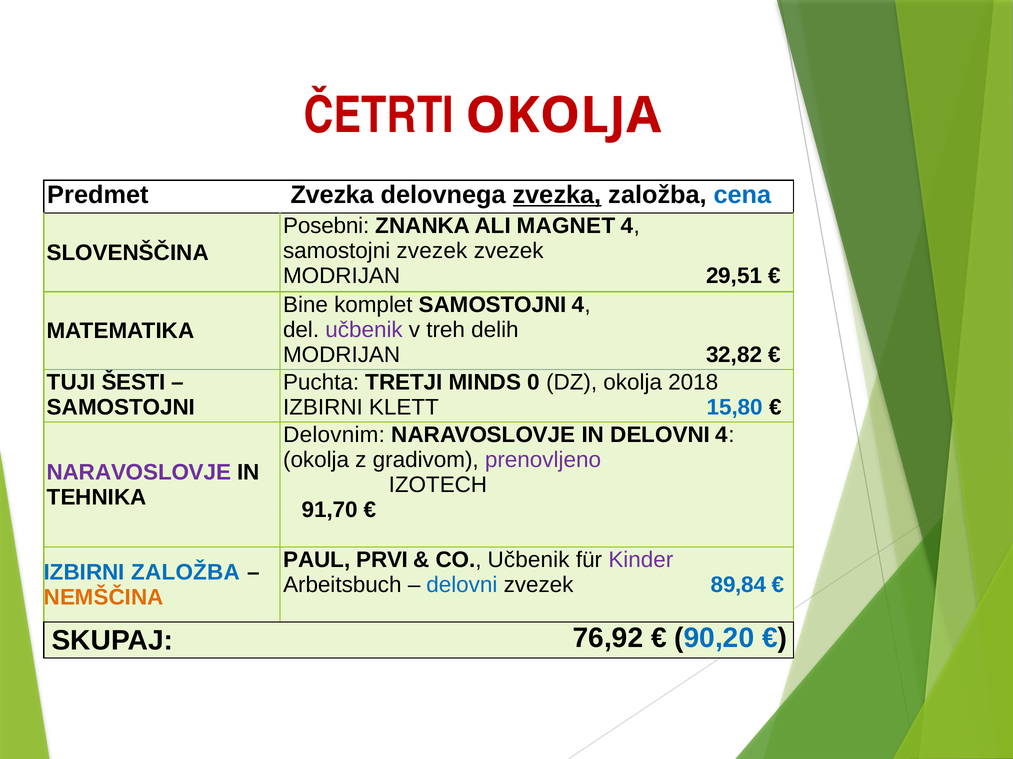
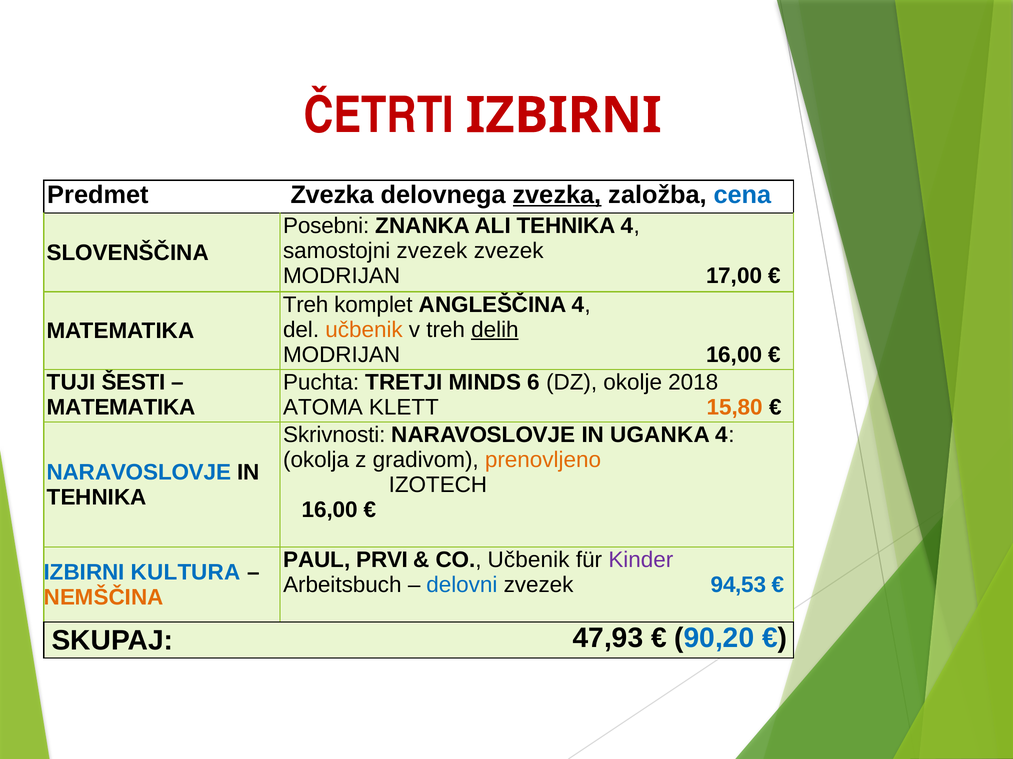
ČETRTI OKOLJA: OKOLJA -> IZBIRNI (564, 116)
ALI MAGNET: MAGNET -> TEHNIKA (566, 226)
29,51: 29,51 -> 17,00 (734, 276)
Bine: Bine -> Treh (306, 305)
komplet SAMOSTOJNI: SAMOSTOJNI -> ANGLEŠČINA (493, 305)
učbenik colour: purple -> orange (364, 330)
delih underline: none -> present (495, 330)
MODRIJAN 32,82: 32,82 -> 16,00 (734, 355)
0: 0 -> 6 (533, 383)
DZ okolja: okolja -> okolje (633, 383)
SAMOSTOJNI: SAMOSTOJNI -> MATEMATIKA (121, 408)
IZBIRNI: IZBIRNI -> ATOMA (323, 408)
15,80 colour: blue -> orange (735, 408)
Delovnim: Delovnim -> Skrivnosti (334, 435)
IN DELOVNI: DELOVNI -> UGANKA (660, 435)
prenovljeno colour: purple -> orange (543, 460)
NARAVOSLOVJE colour: purple -> blue (139, 473)
91,70: 91,70 -> 16,00 (330, 510)
IZBIRNI ZALOŽBA: ZALOŽBA -> KULTURA (186, 573)
89,84: 89,84 -> 94,53 (739, 585)
76,92: 76,92 -> 47,93 (608, 639)
